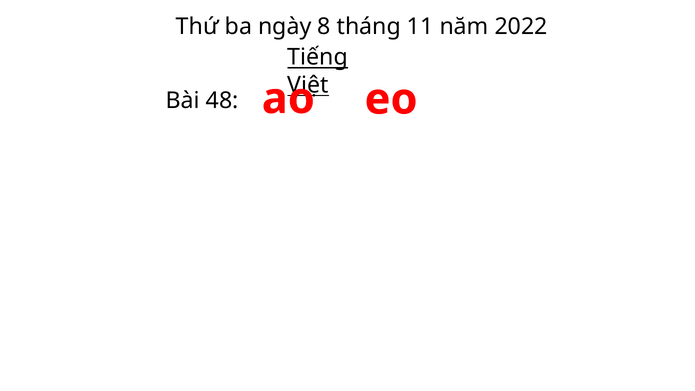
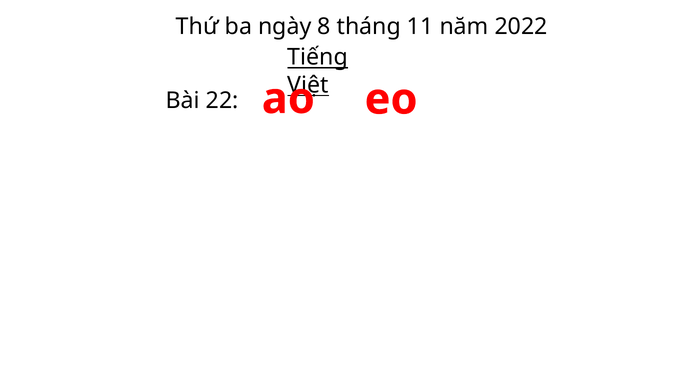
48: 48 -> 22 (222, 101)
